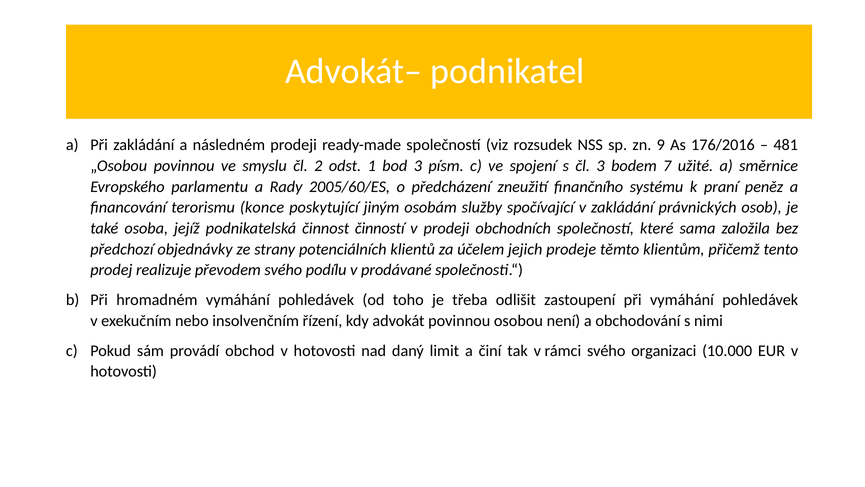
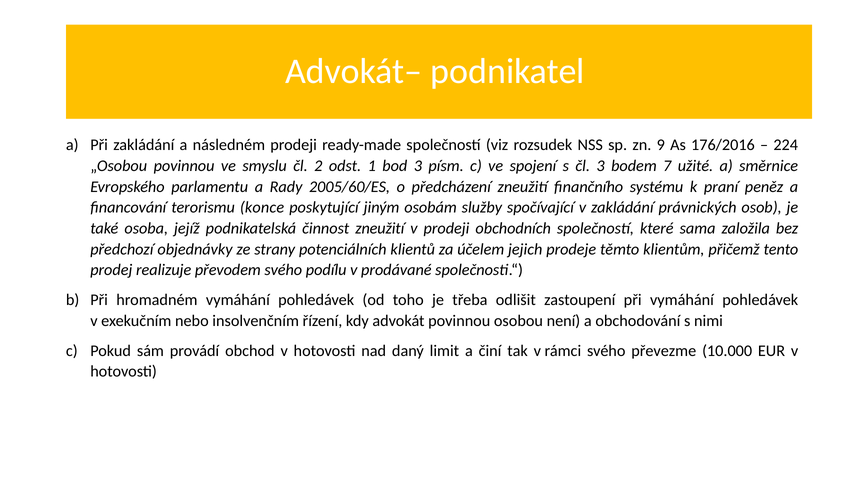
481: 481 -> 224 (786, 145)
činnost činností: činností -> zneužití (380, 228)
organizaci: organizaci -> převezme (664, 350)
